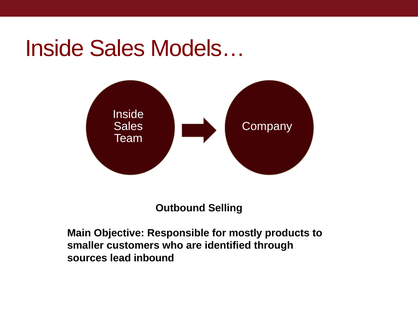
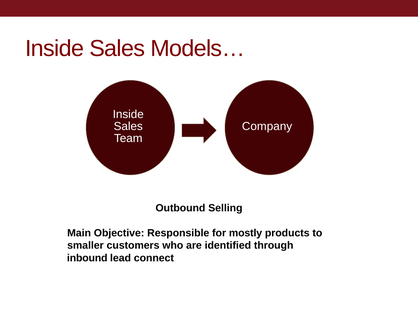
sources: sources -> inbound (87, 258)
inbound: inbound -> connect (154, 258)
